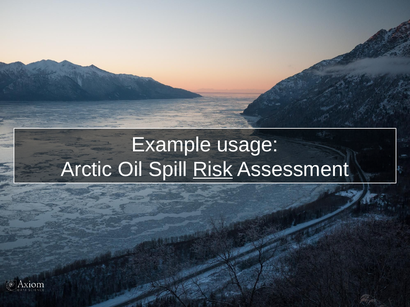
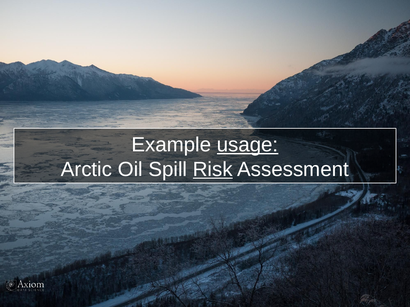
usage underline: none -> present (248, 145)
